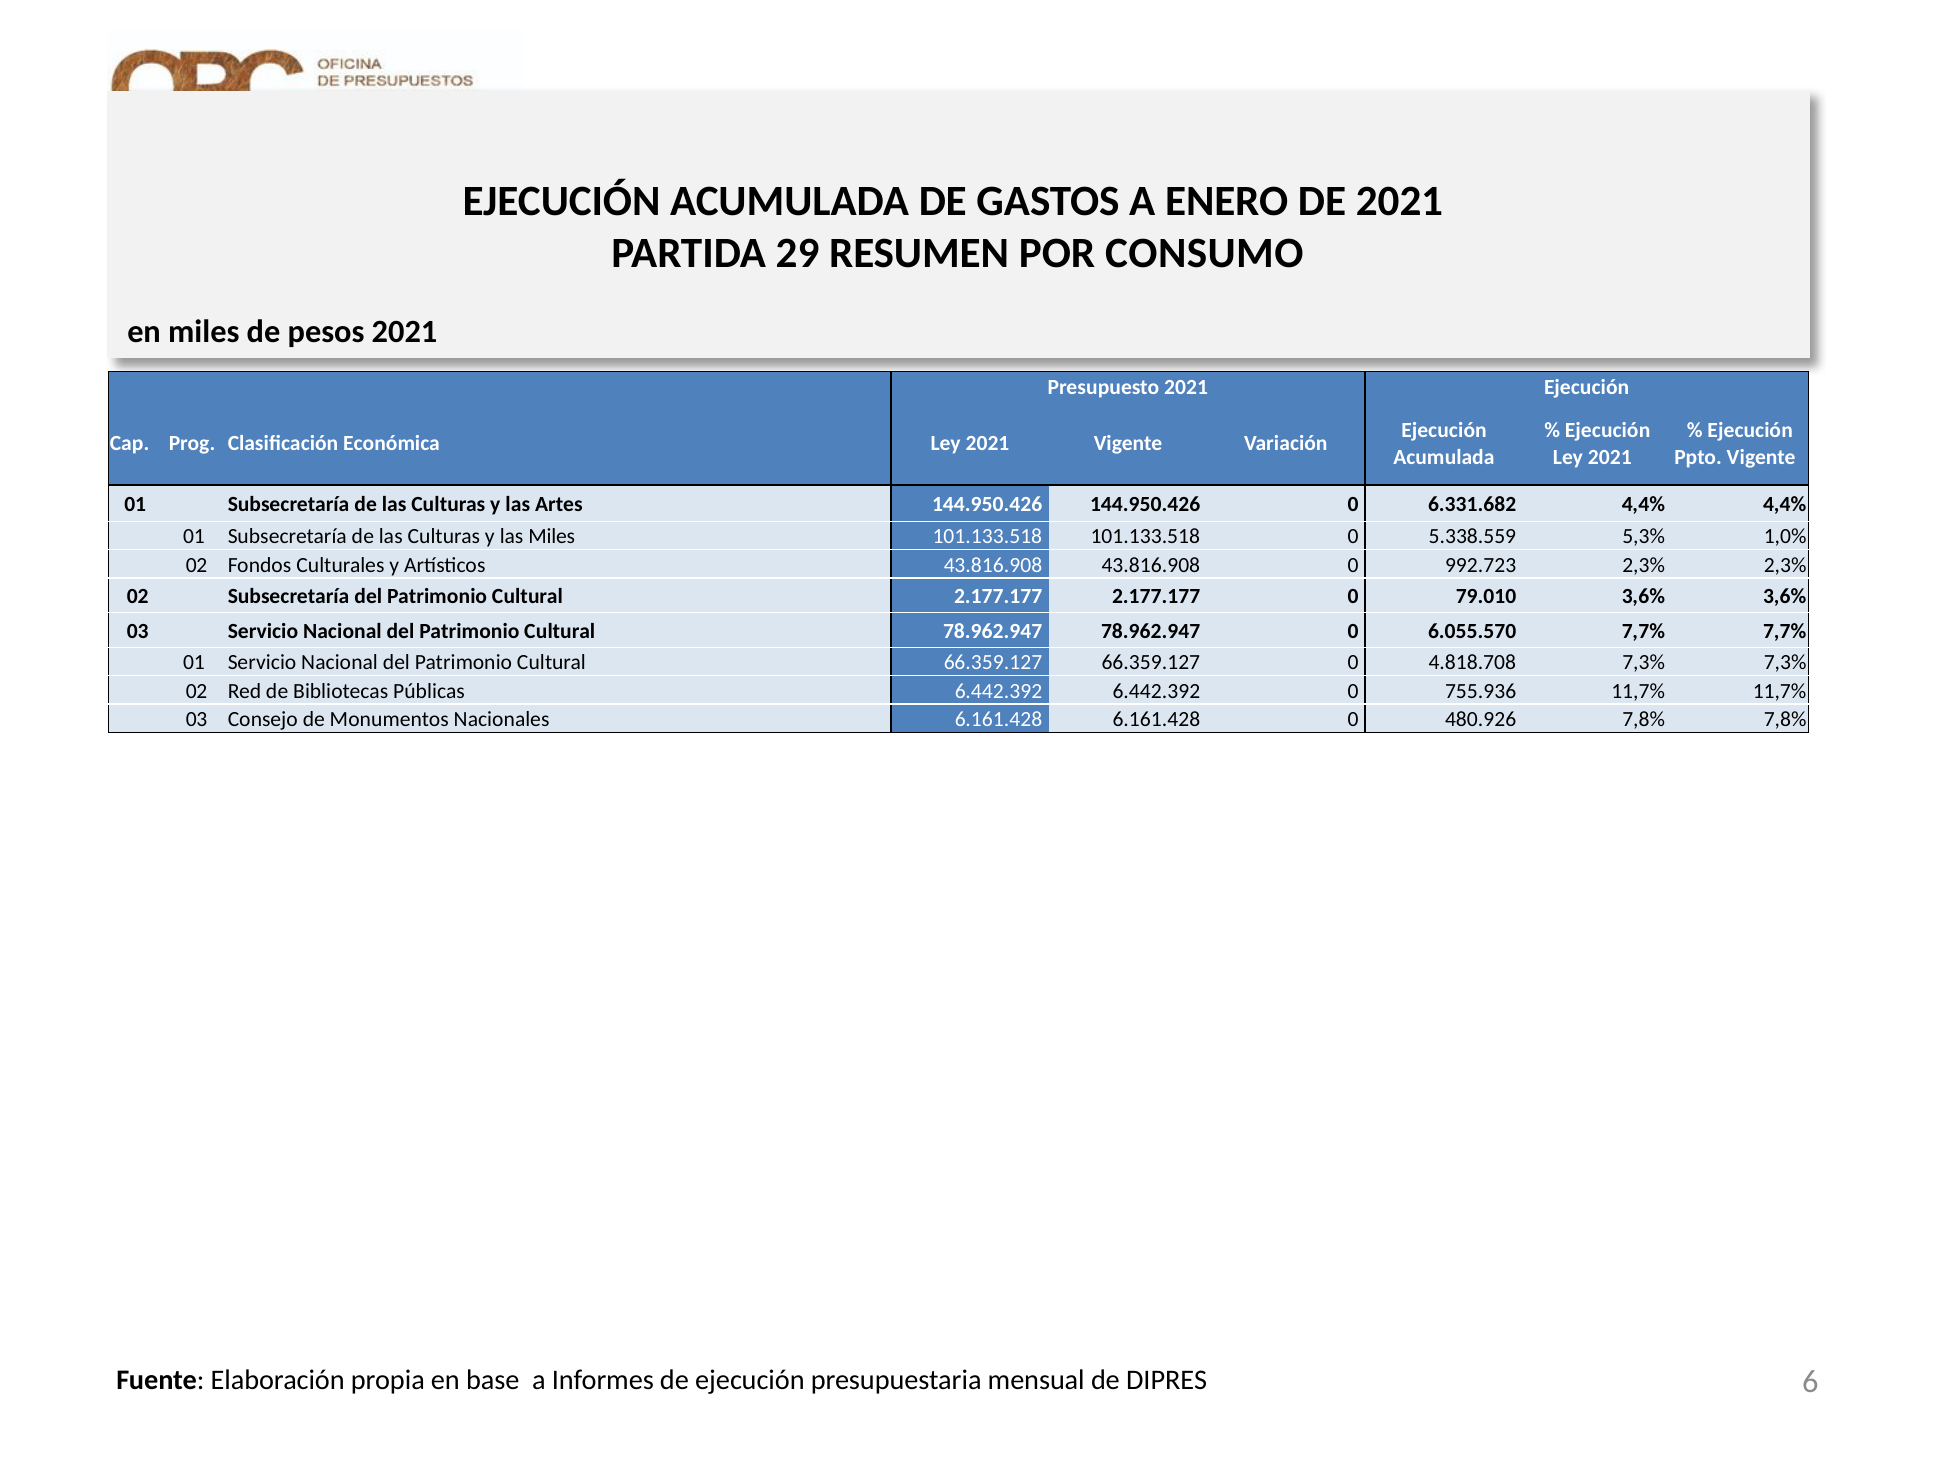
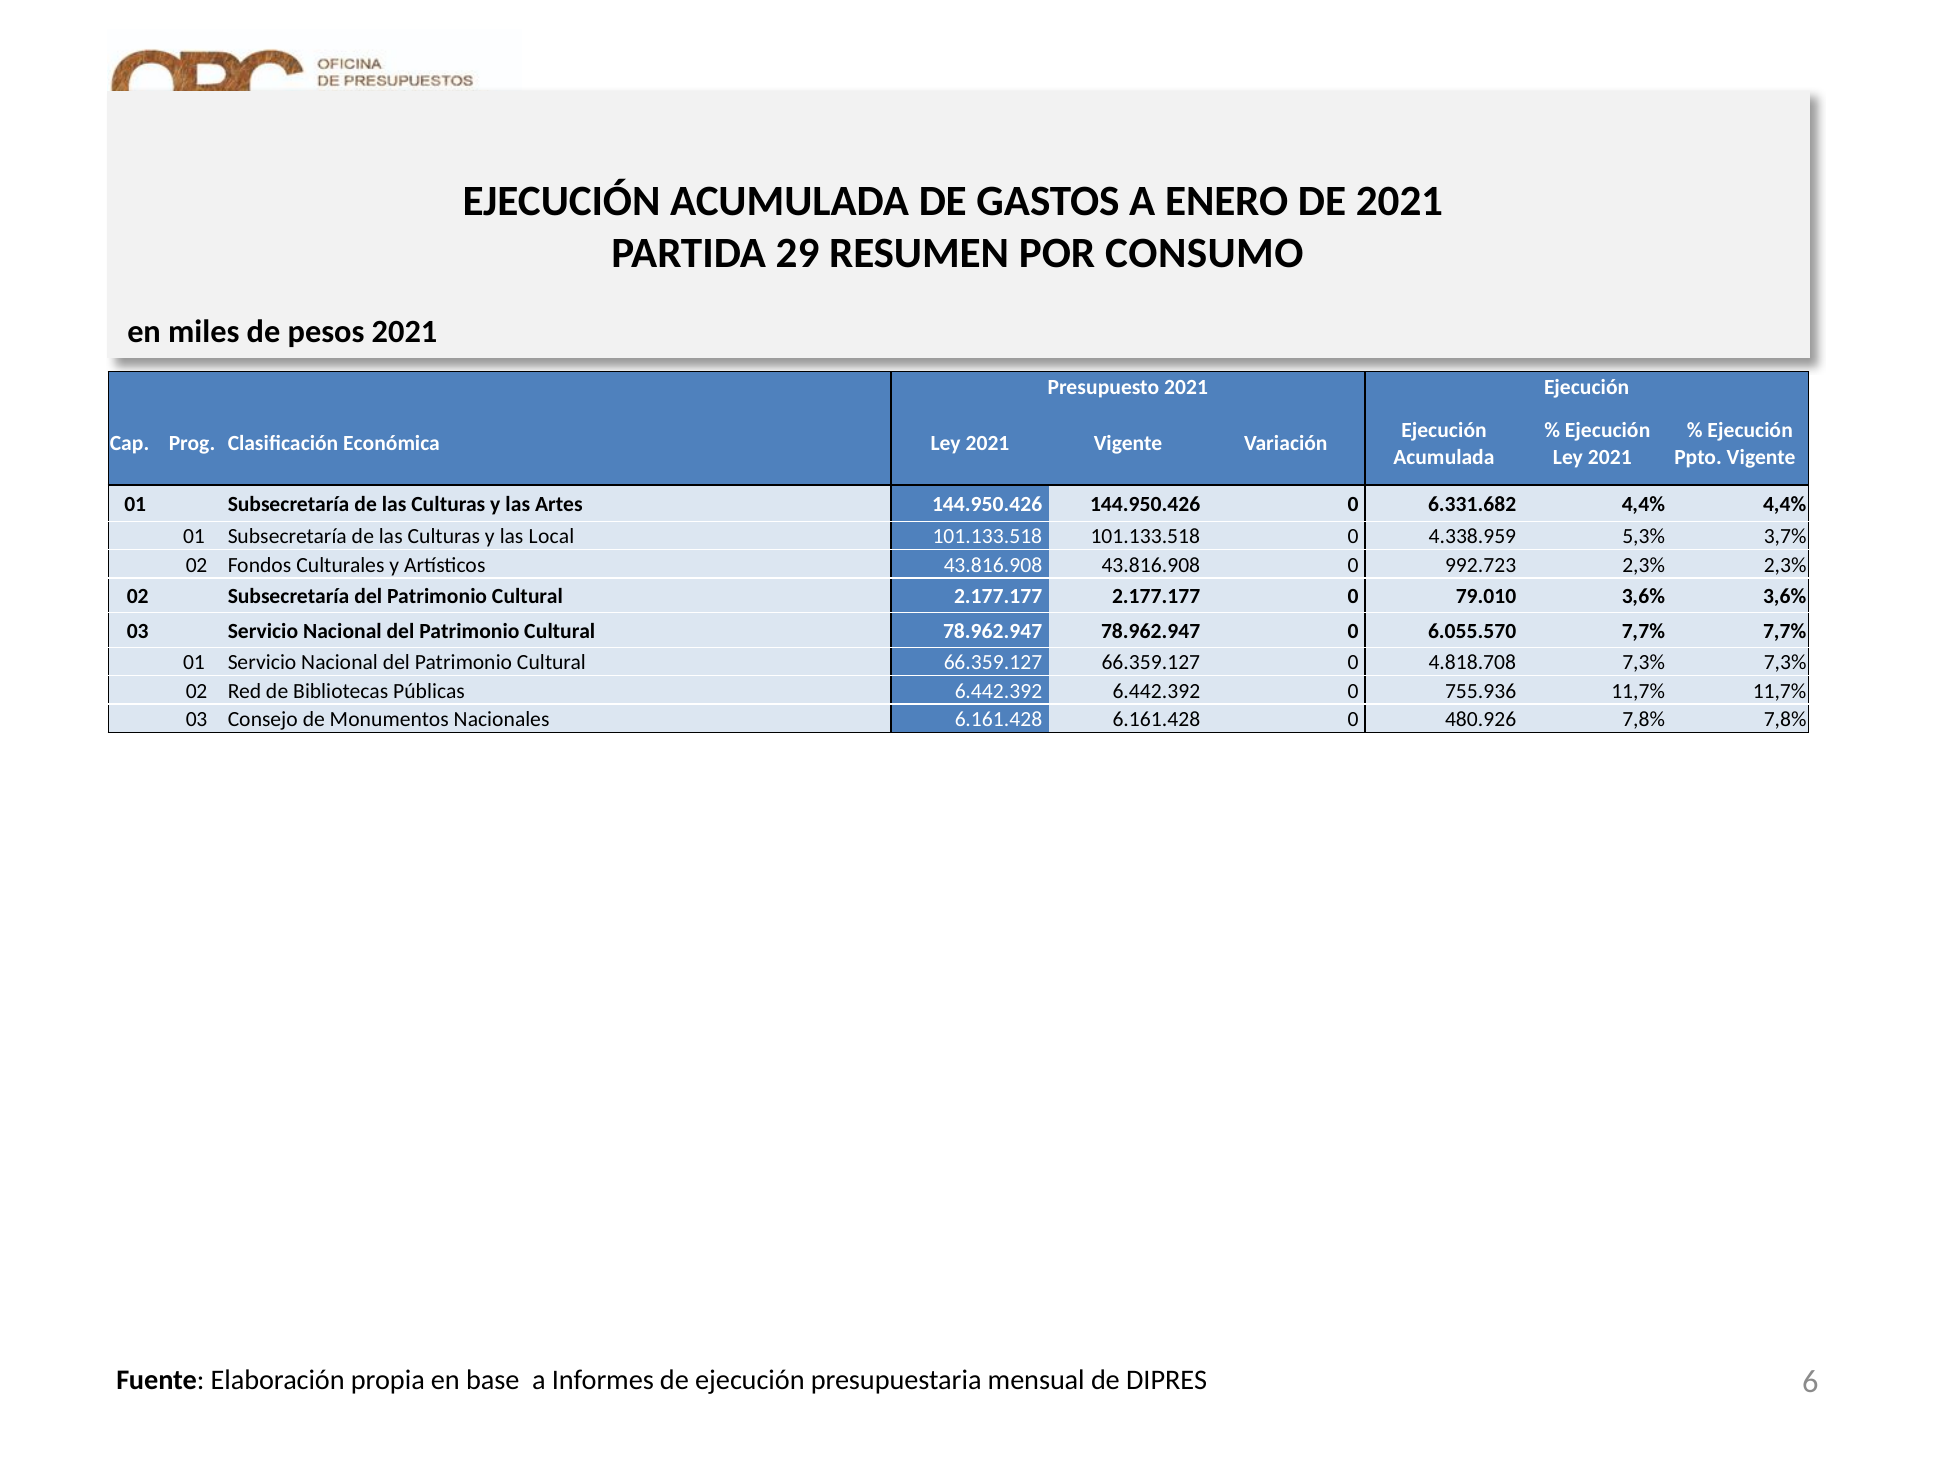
las Miles: Miles -> Local (552, 537)
5.338.559: 5.338.559 -> 4.338.959 (1472, 537)
1,0%: 1,0% -> 3,7% (1785, 537)
